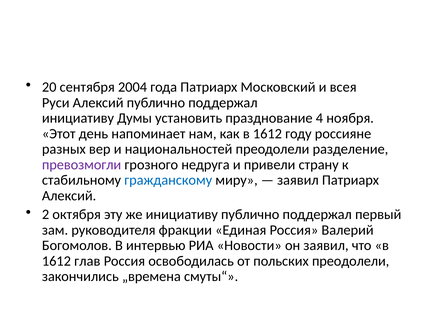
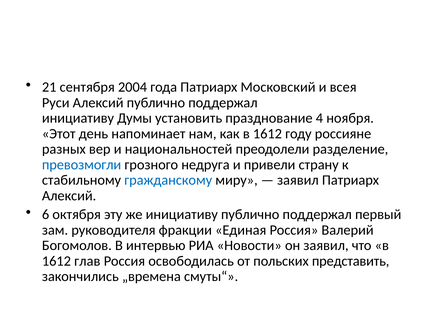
20: 20 -> 21 (49, 87)
превозмогли colour: purple -> blue (82, 164)
2: 2 -> 6 (46, 214)
польских преодолели: преодолели -> представить (351, 261)
